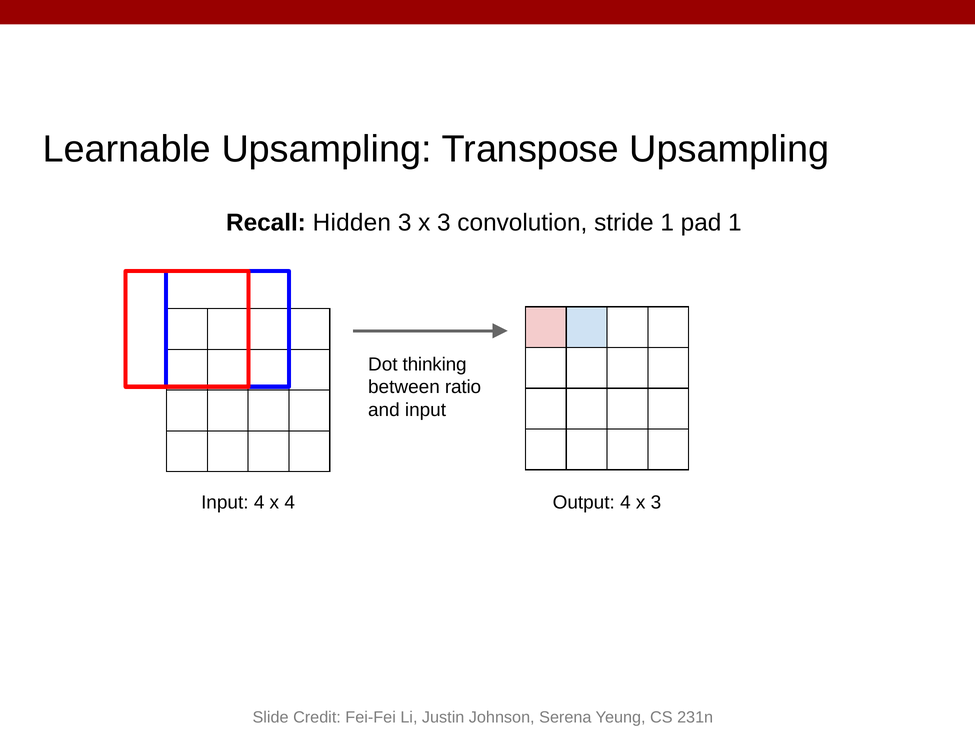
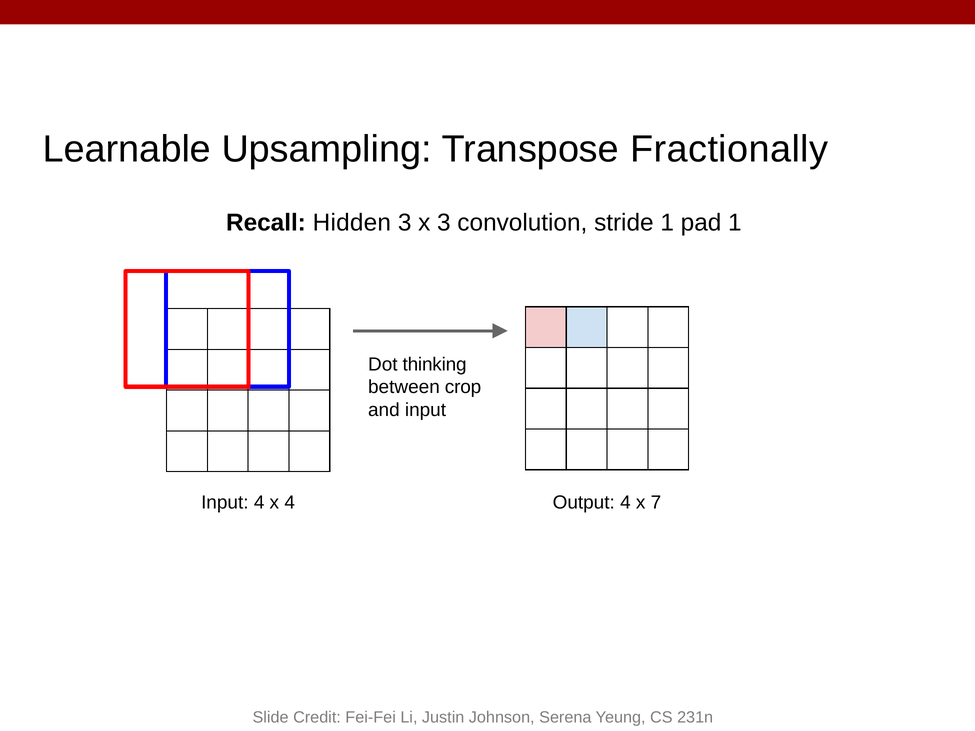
Transpose Upsampling: Upsampling -> Fractionally (729, 149)
ratio: ratio -> crop (463, 387)
4 x 3: 3 -> 7 (656, 502)
